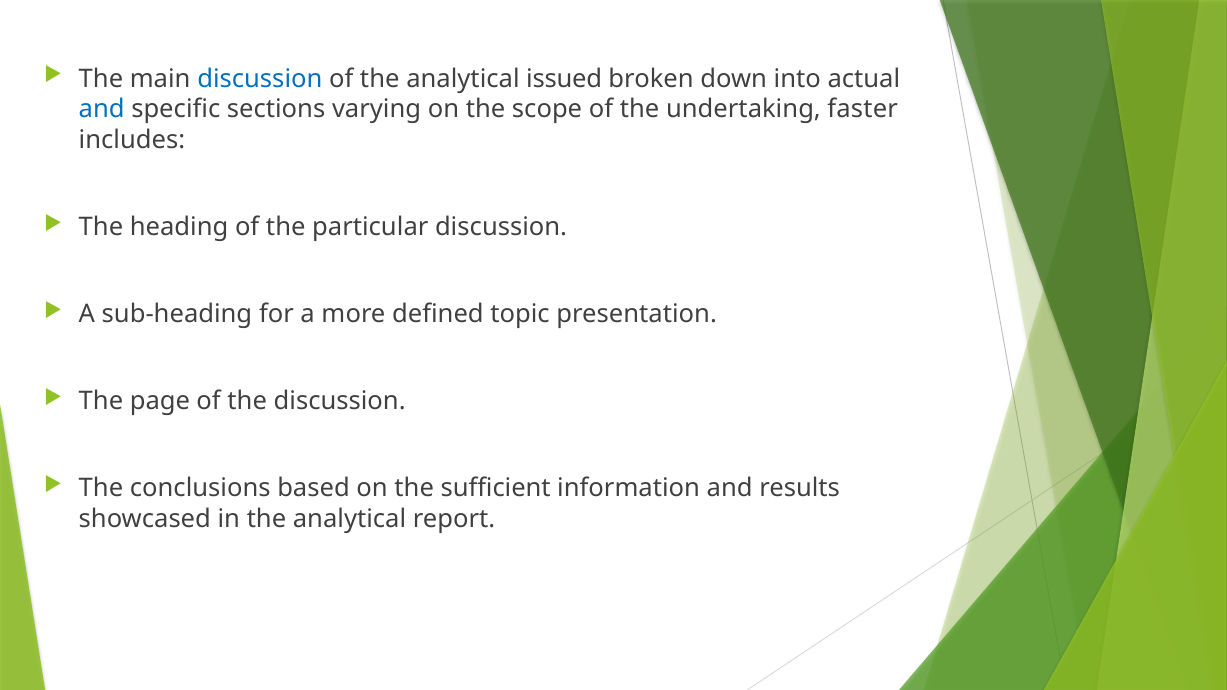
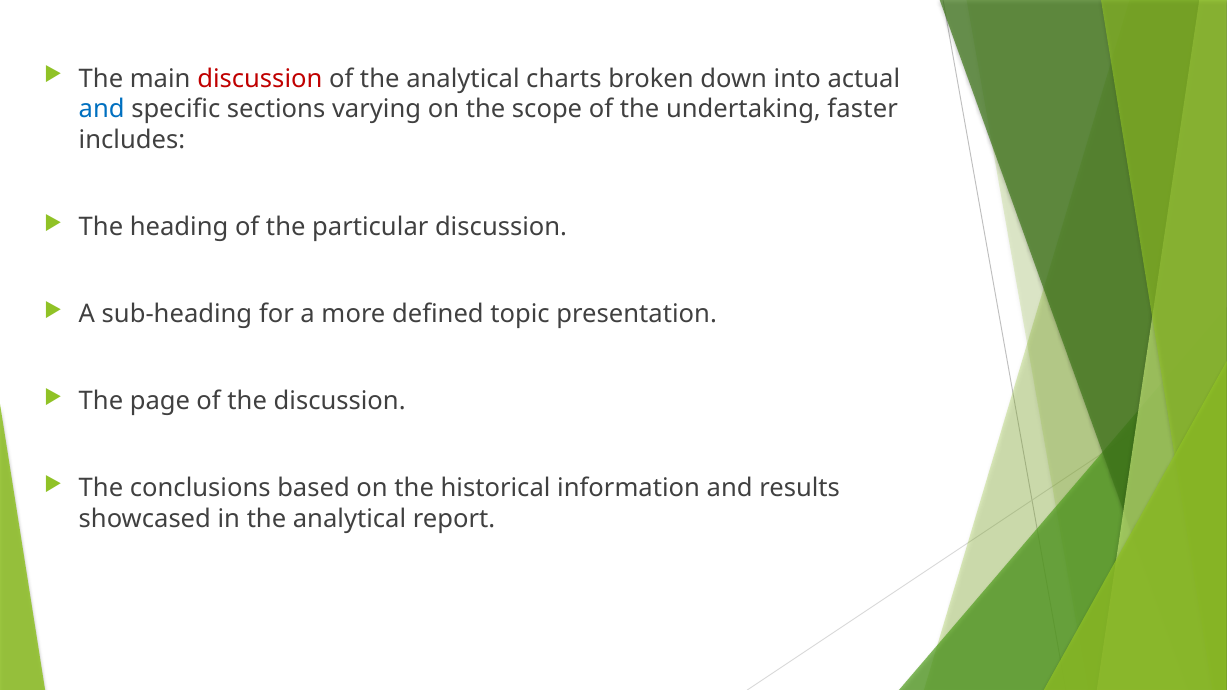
discussion colour: blue -> red (260, 79)
issued: issued -> charts (564, 79)
sufficient: sufficient -> historical (496, 488)
